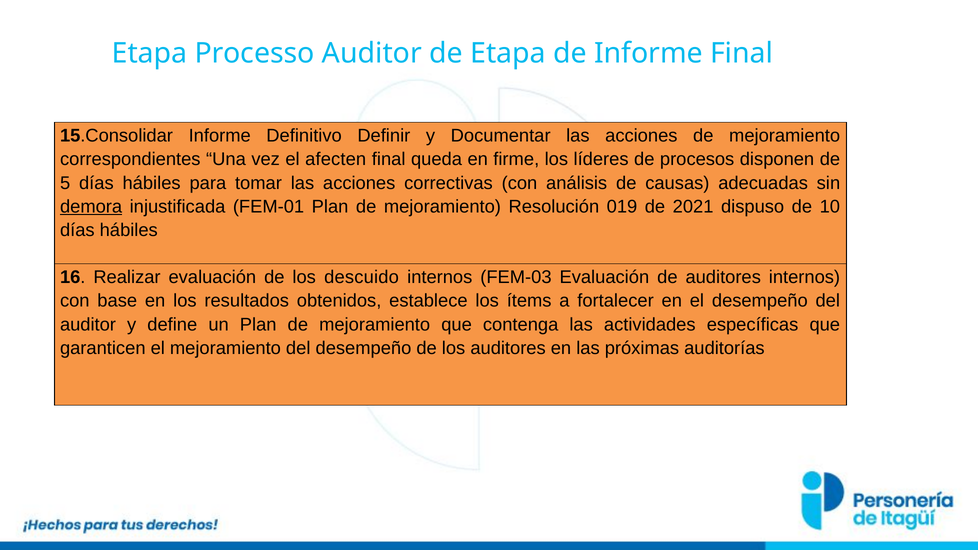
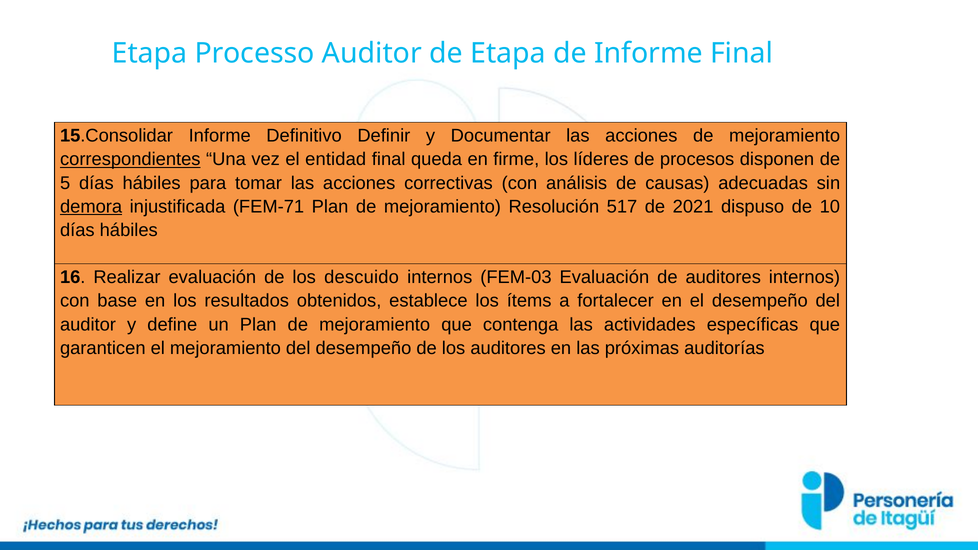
correspondientes underline: none -> present (130, 159)
afecten: afecten -> entidad (336, 159)
FEM-01: FEM-01 -> FEM-71 (269, 207)
019: 019 -> 517 (622, 207)
